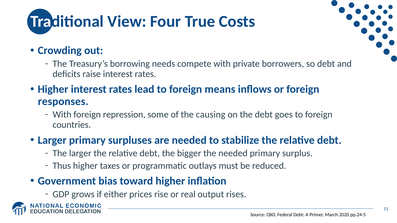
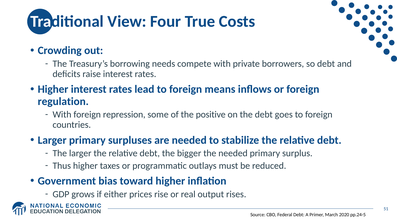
responses: responses -> regulation (63, 101)
causing: causing -> positive (211, 115)
